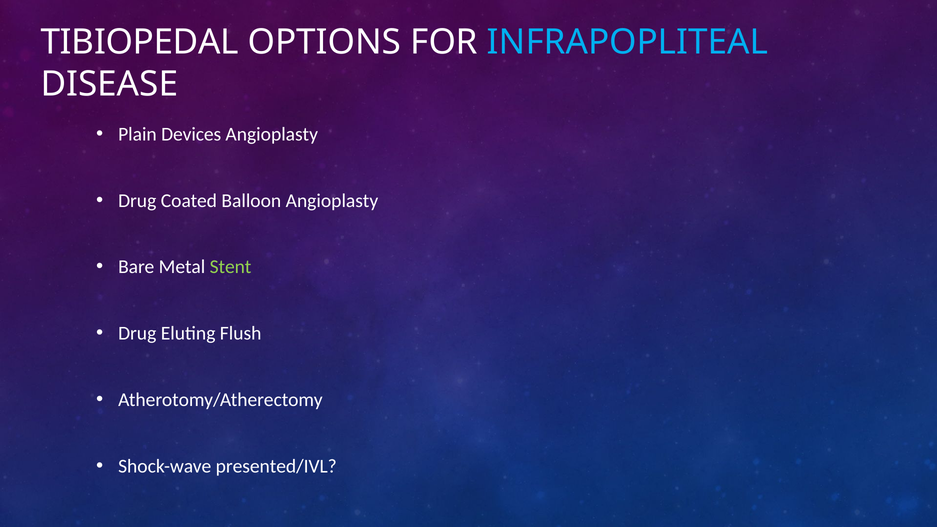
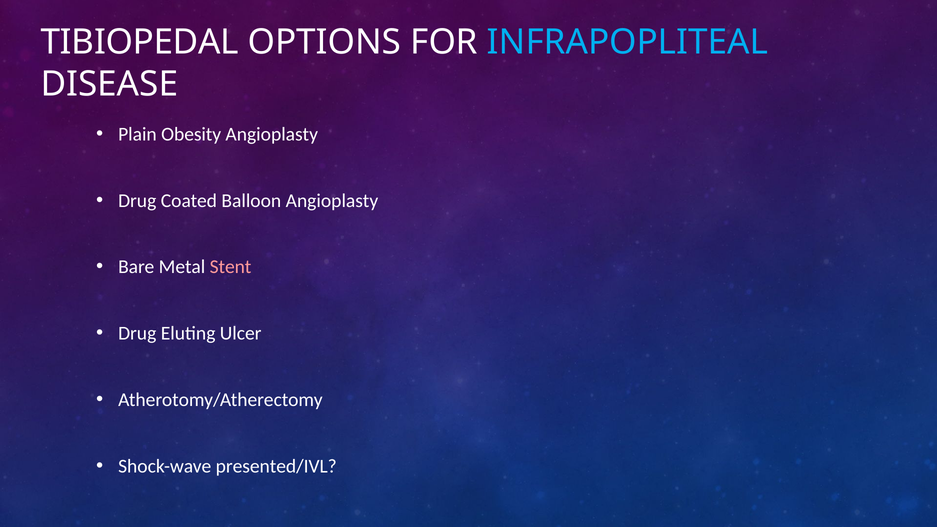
Devices: Devices -> Obesity (191, 134)
Stent colour: light green -> pink (231, 267)
Flush: Flush -> Ulcer (241, 333)
